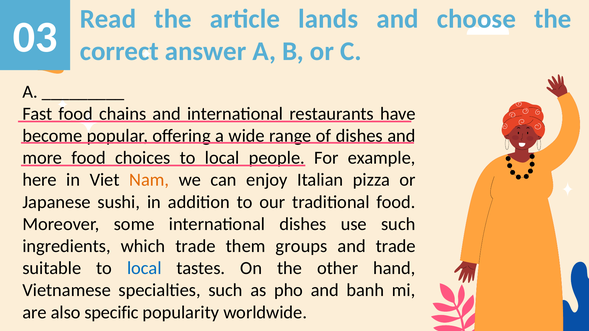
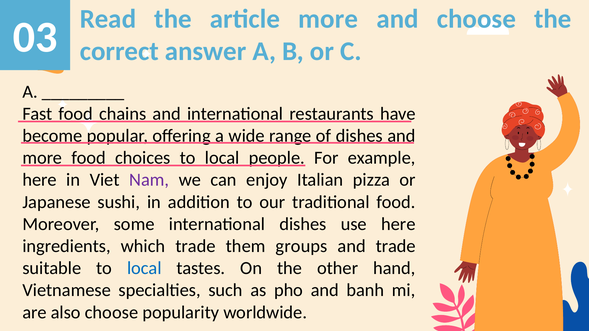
article lands: lands -> more (328, 19)
Nam colour: orange -> purple (149, 180)
use such: such -> here (398, 224)
also specific: specific -> choose (111, 313)
